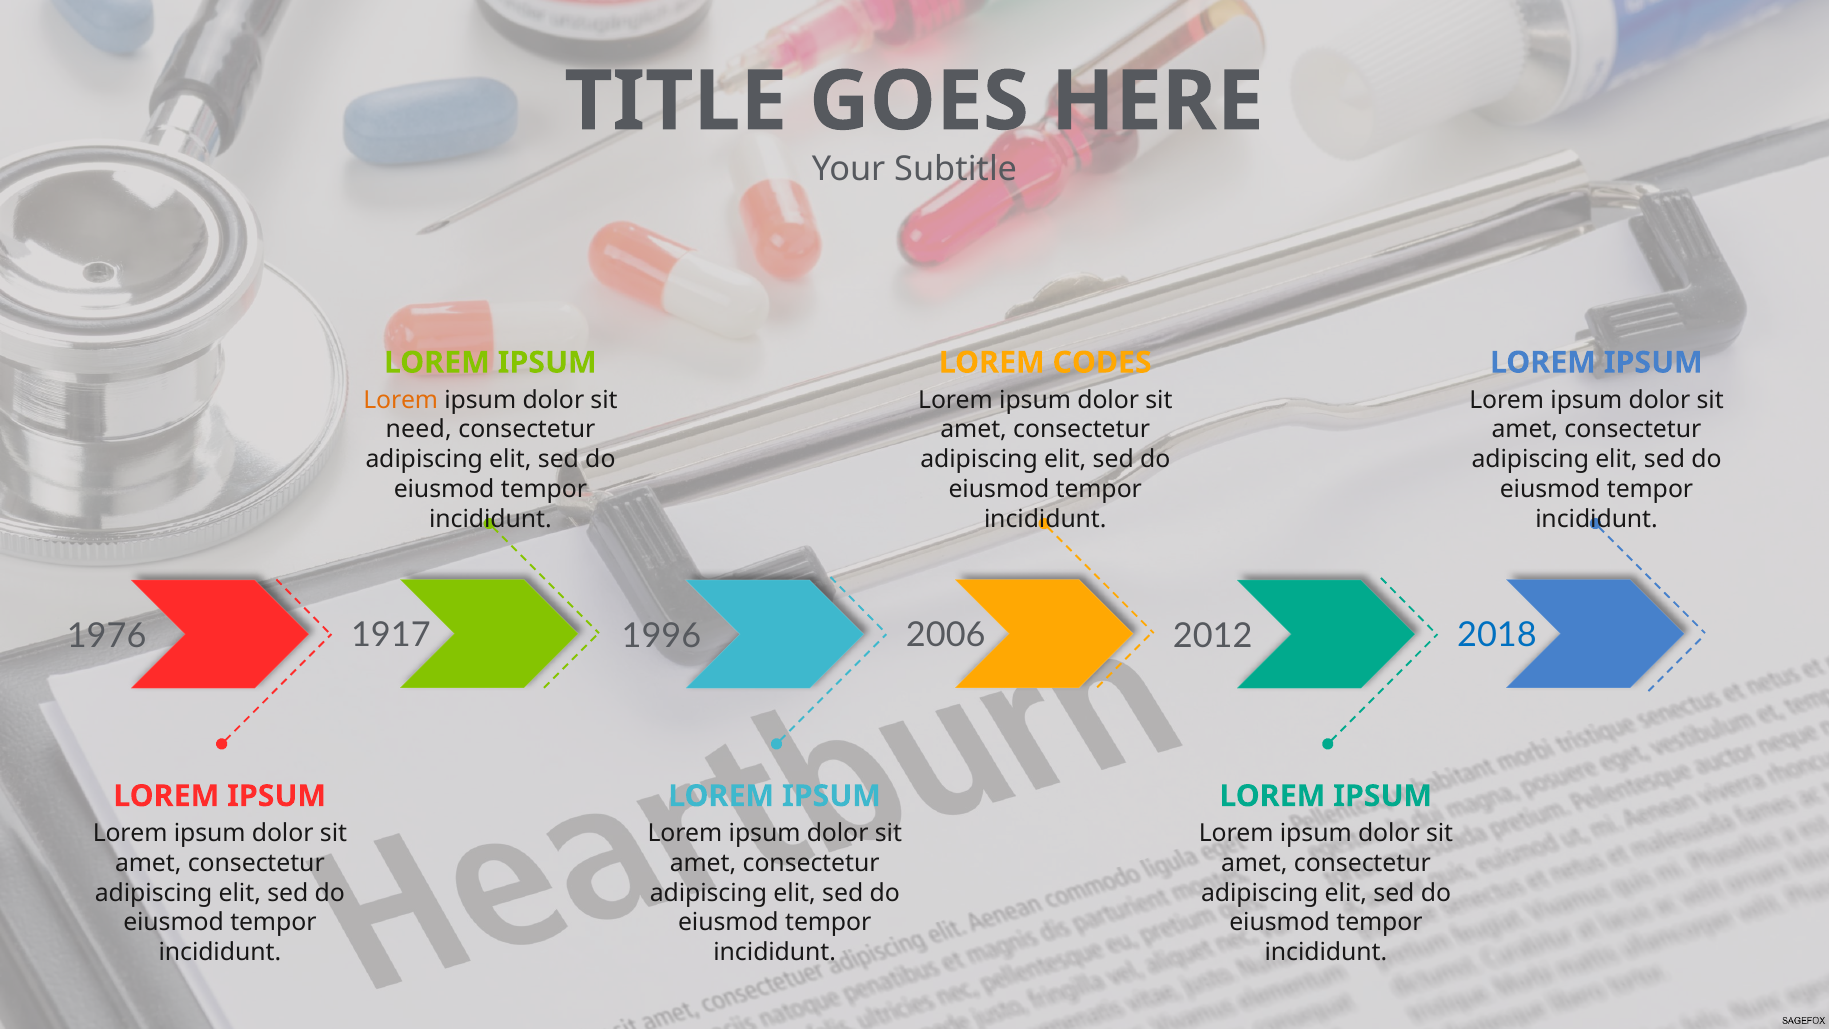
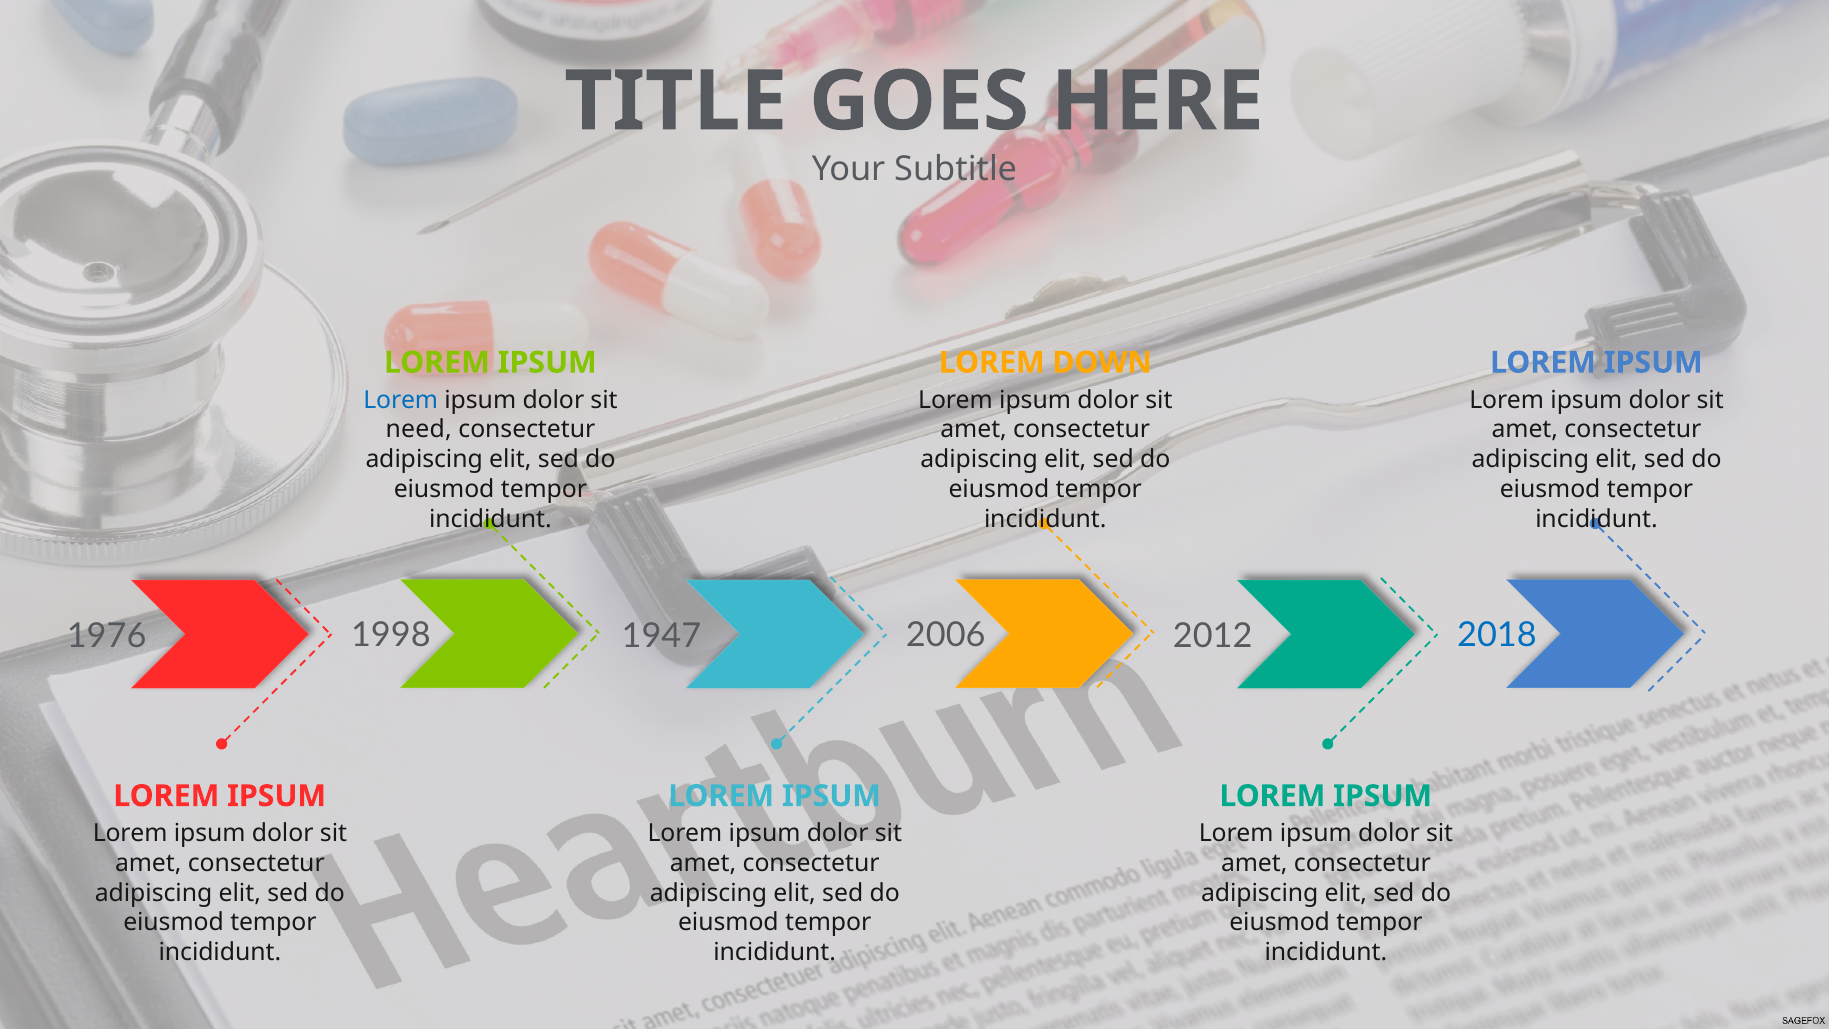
CODES: CODES -> DOWN (1102, 362)
Lorem colour: orange -> blue (401, 400)
1917: 1917 -> 1998 (391, 635)
1996: 1996 -> 1947 (661, 636)
